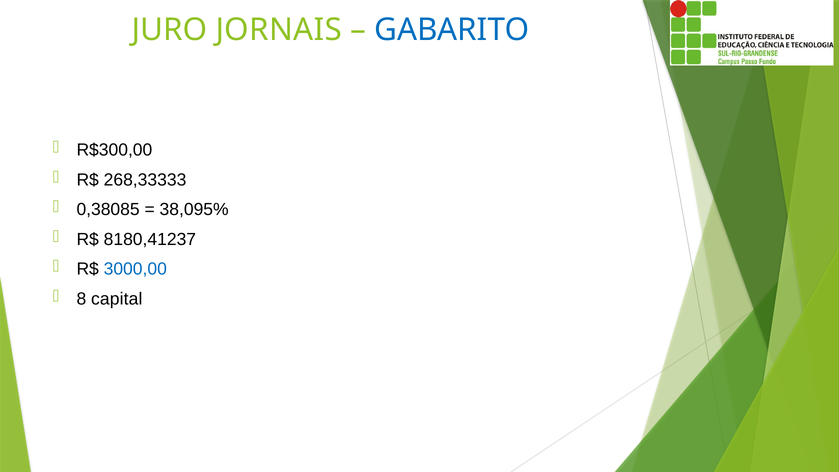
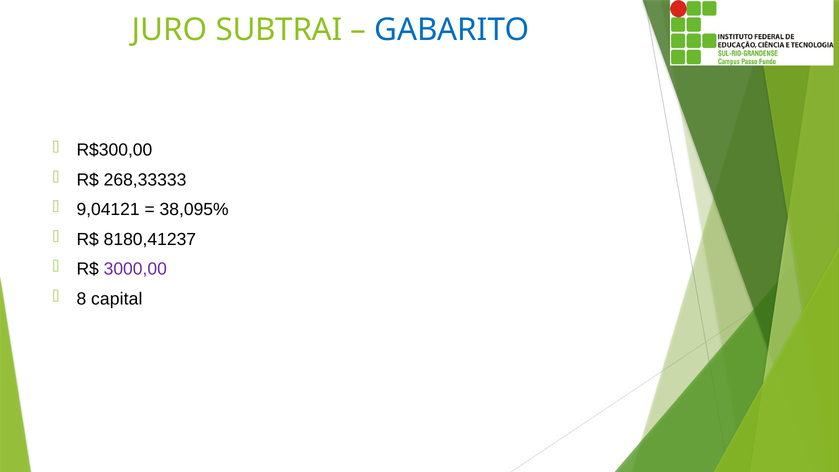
JORNAIS: JORNAIS -> SUBTRAI (279, 30)
0,38085: 0,38085 -> 9,04121 (108, 209)
3000,00 colour: blue -> purple (135, 269)
